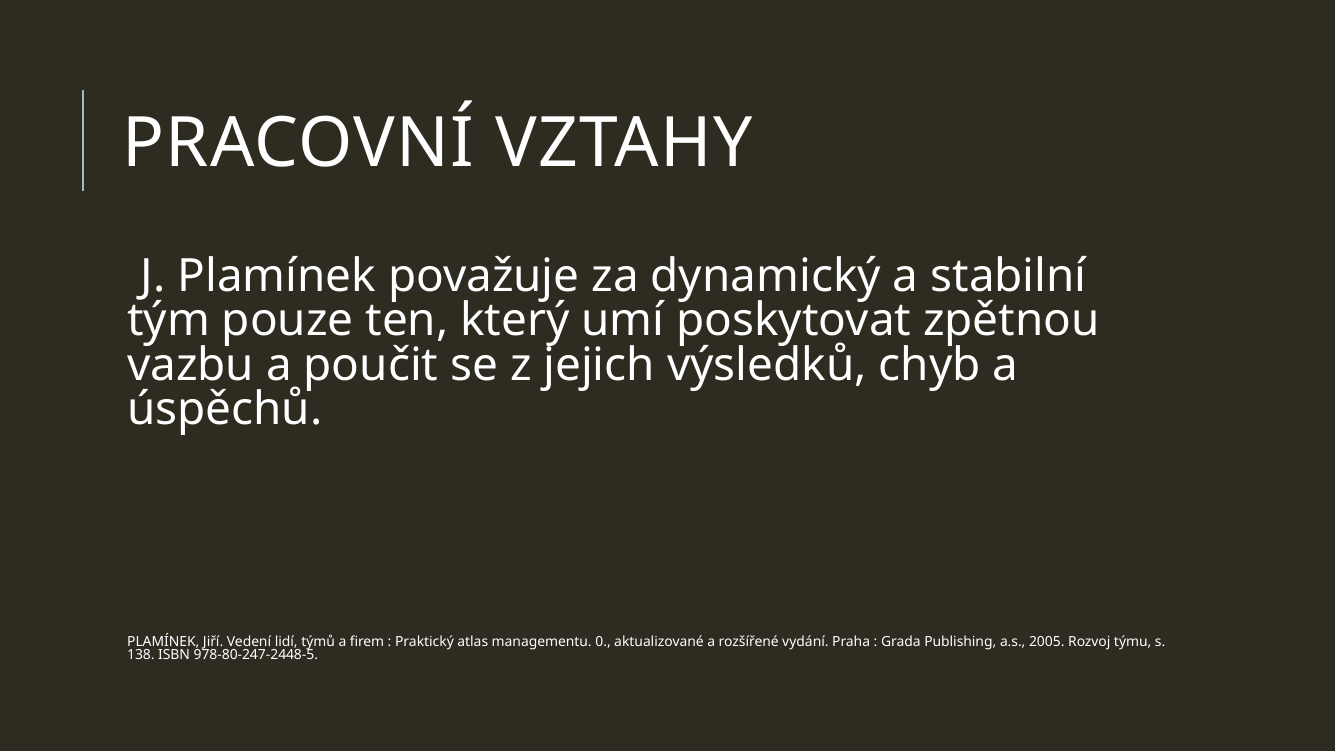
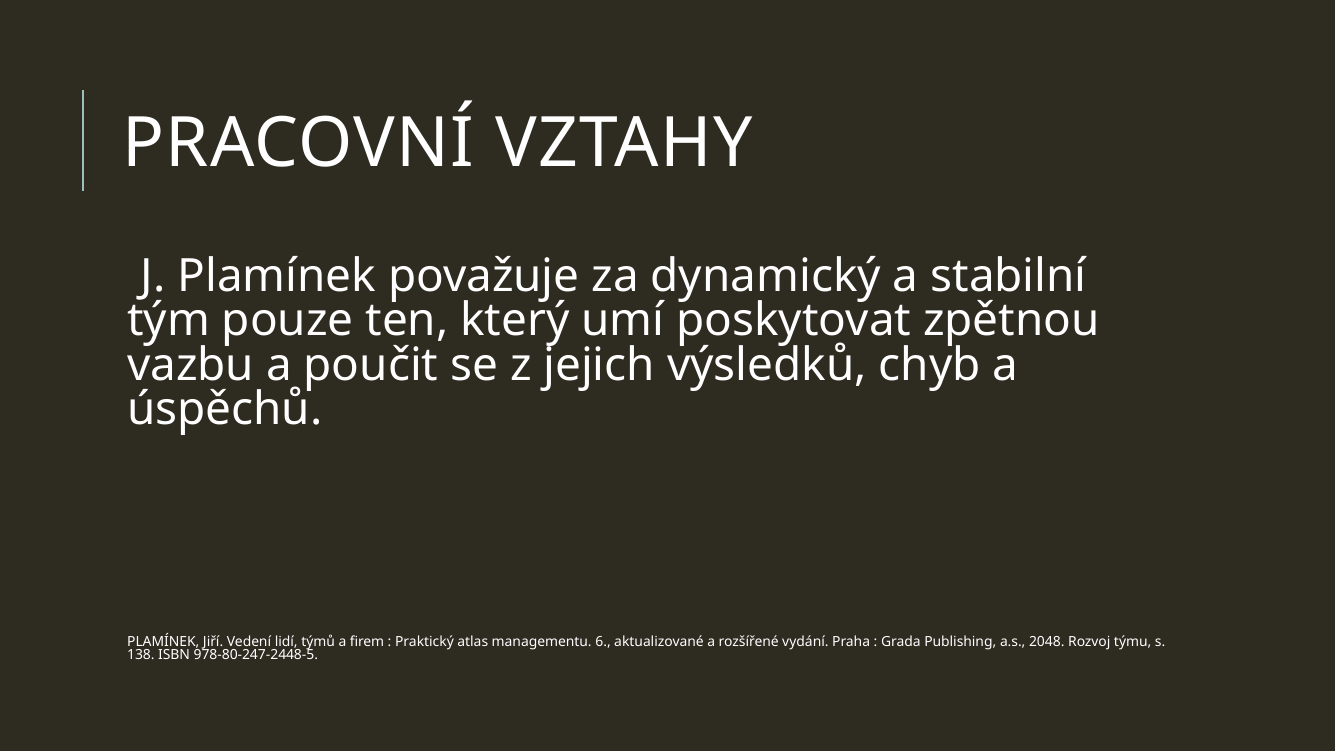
0: 0 -> 6 (603, 641)
2005: 2005 -> 2048 (1047, 641)
